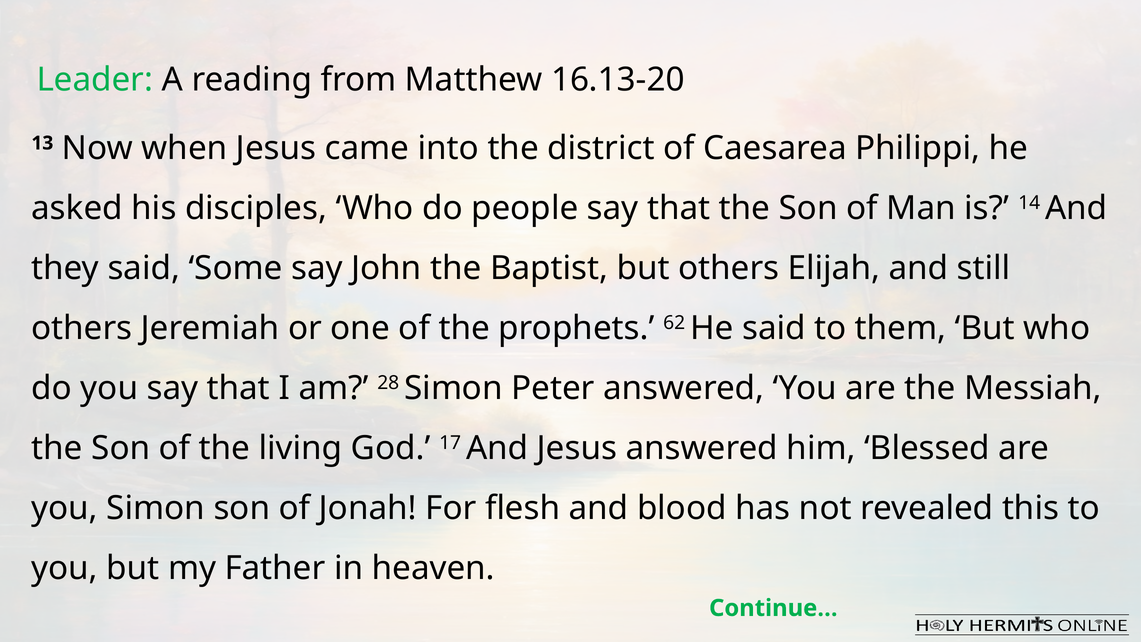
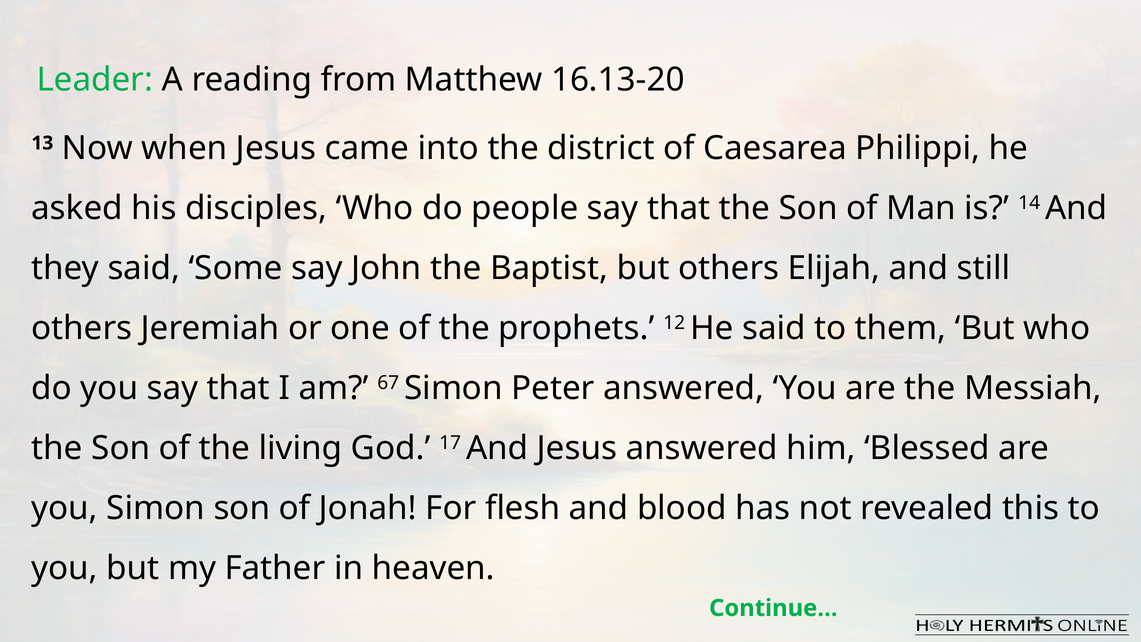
62: 62 -> 12 (674, 323)
28: 28 -> 67 (388, 383)
